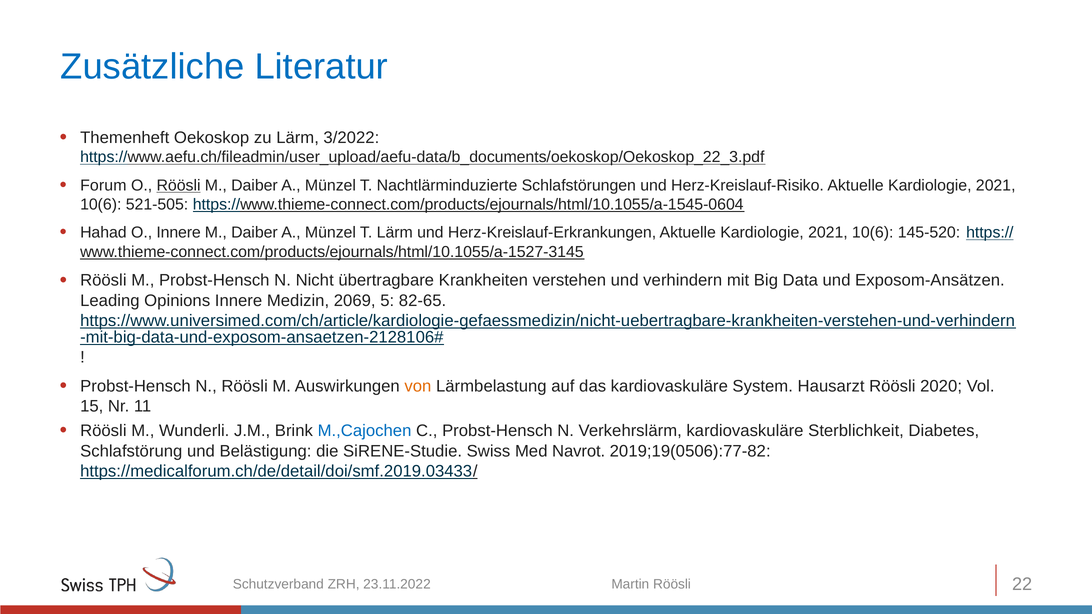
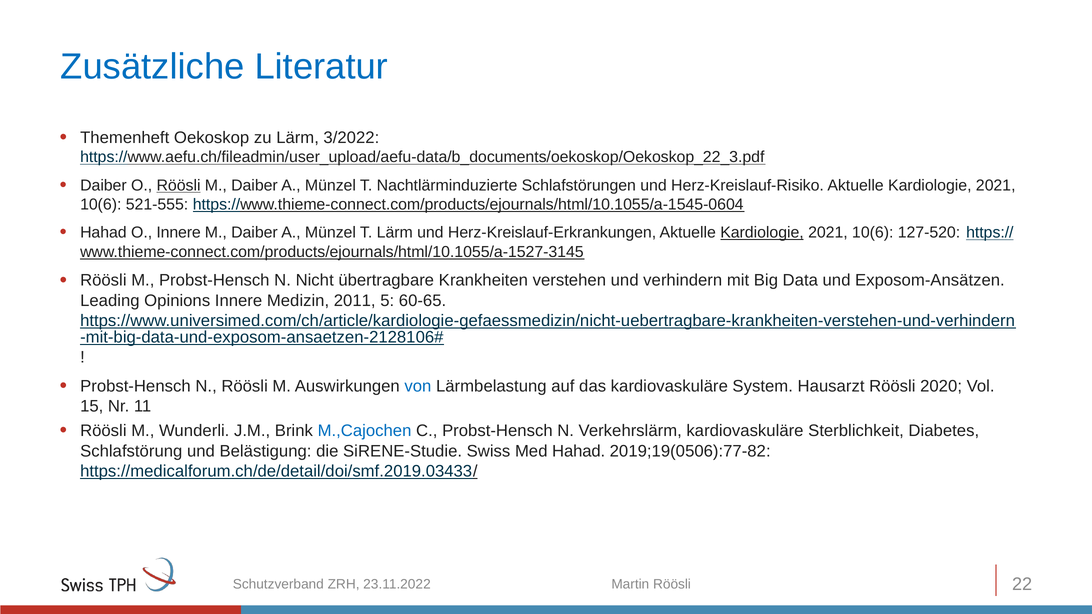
Forum: Forum -> Daiber (103, 186)
521-505: 521-505 -> 521-555 (157, 205)
Kardiologie underline: none -> present (762, 233)
145-520: 145-520 -> 127-520 (929, 233)
2069: 2069 -> 2011 (355, 301)
82-65: 82-65 -> 60-65 (423, 301)
von colour: orange -> blue (418, 387)
Med Navrot: Navrot -> Hahad (579, 451)
